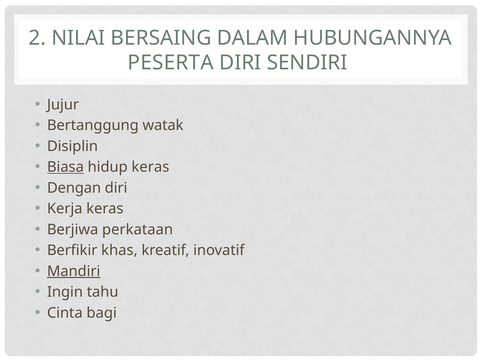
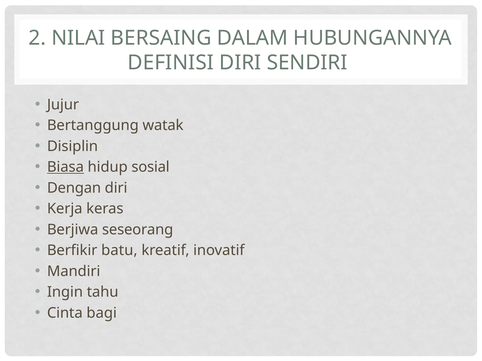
PESERTA: PESERTA -> DEFINISI (171, 63)
hidup keras: keras -> sosial (151, 167)
perkataan: perkataan -> seseorang (138, 230)
khas: khas -> batu (119, 251)
Mandiri underline: present -> none (74, 272)
